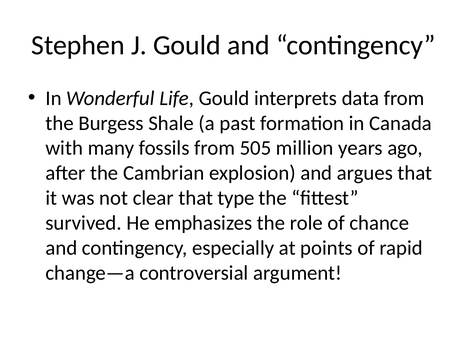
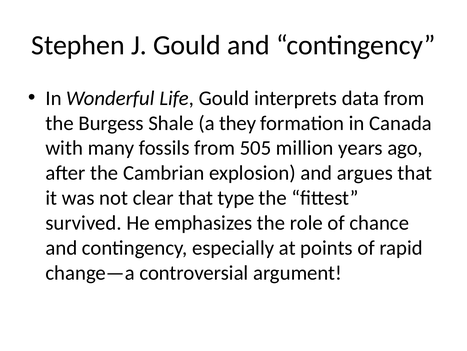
past: past -> they (238, 123)
